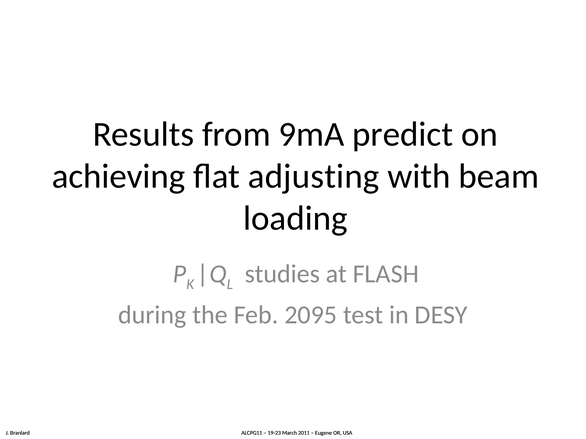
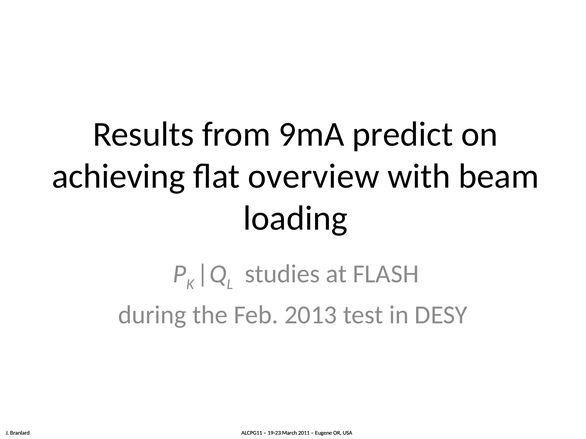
adjusting: adjusting -> overview (314, 176)
2095: 2095 -> 2013 (311, 315)
